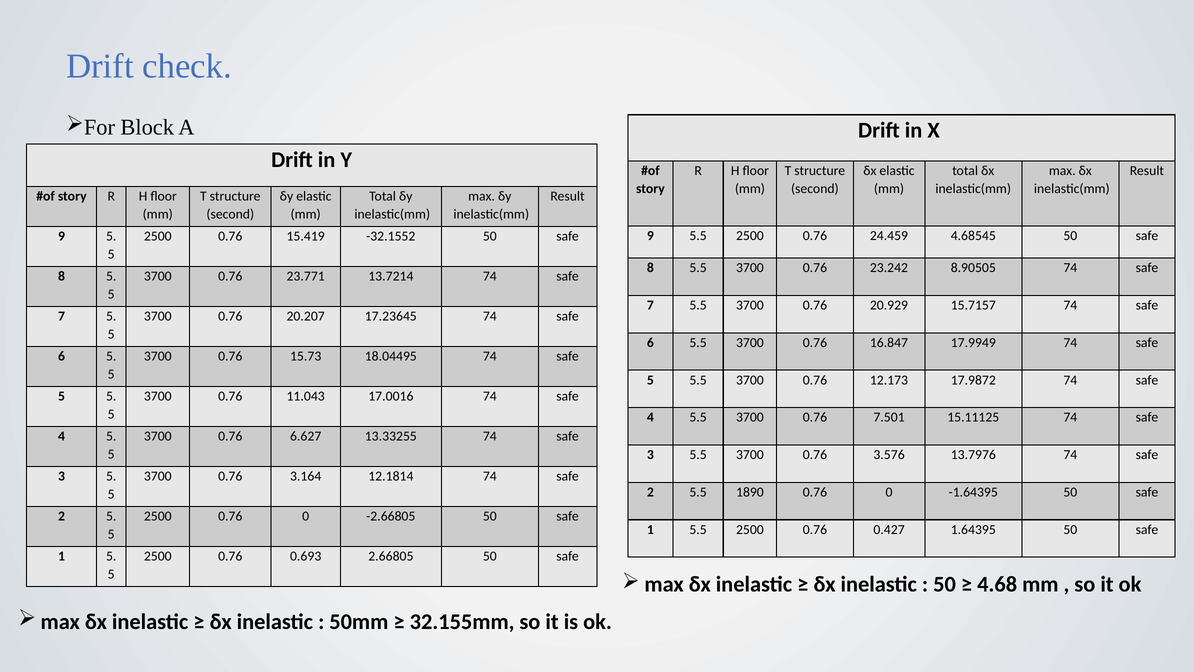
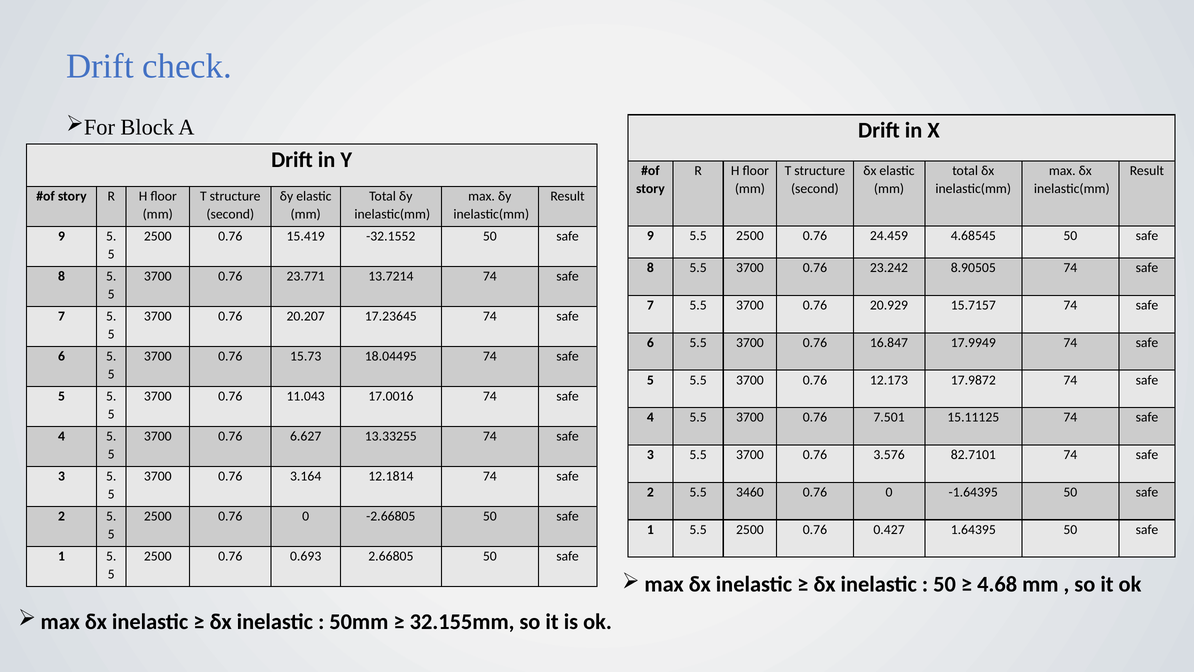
13.7976: 13.7976 -> 82.7101 (973, 455)
1890: 1890 -> 3460 (750, 492)
